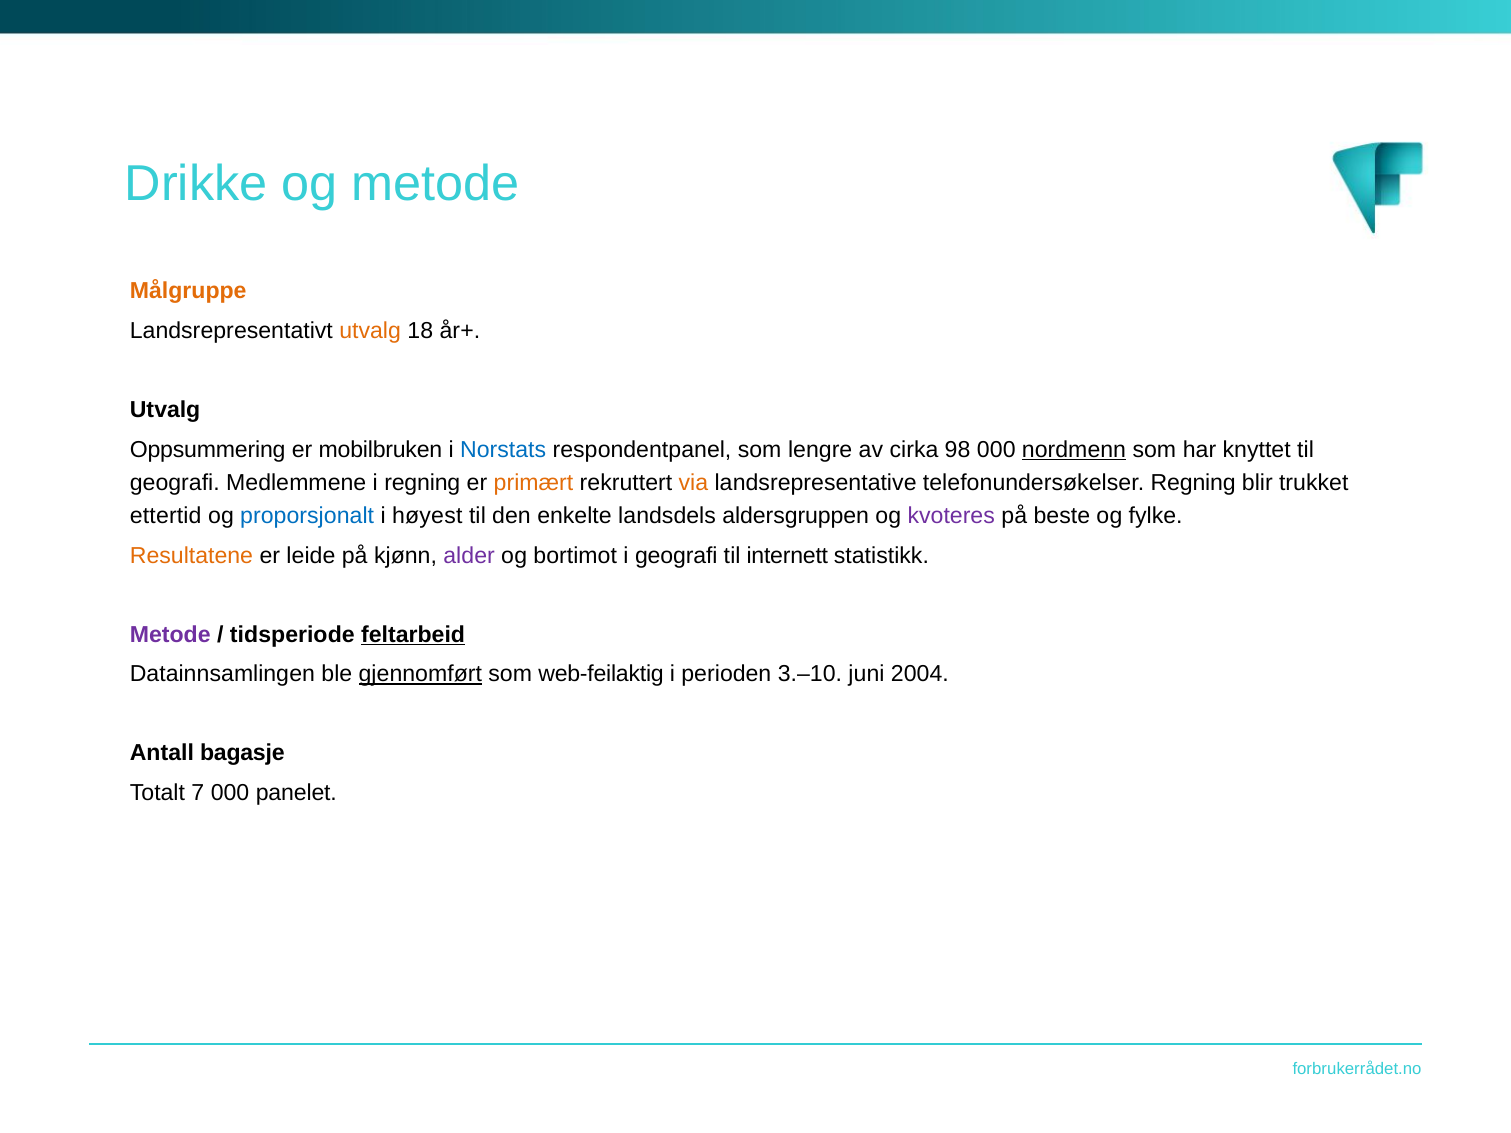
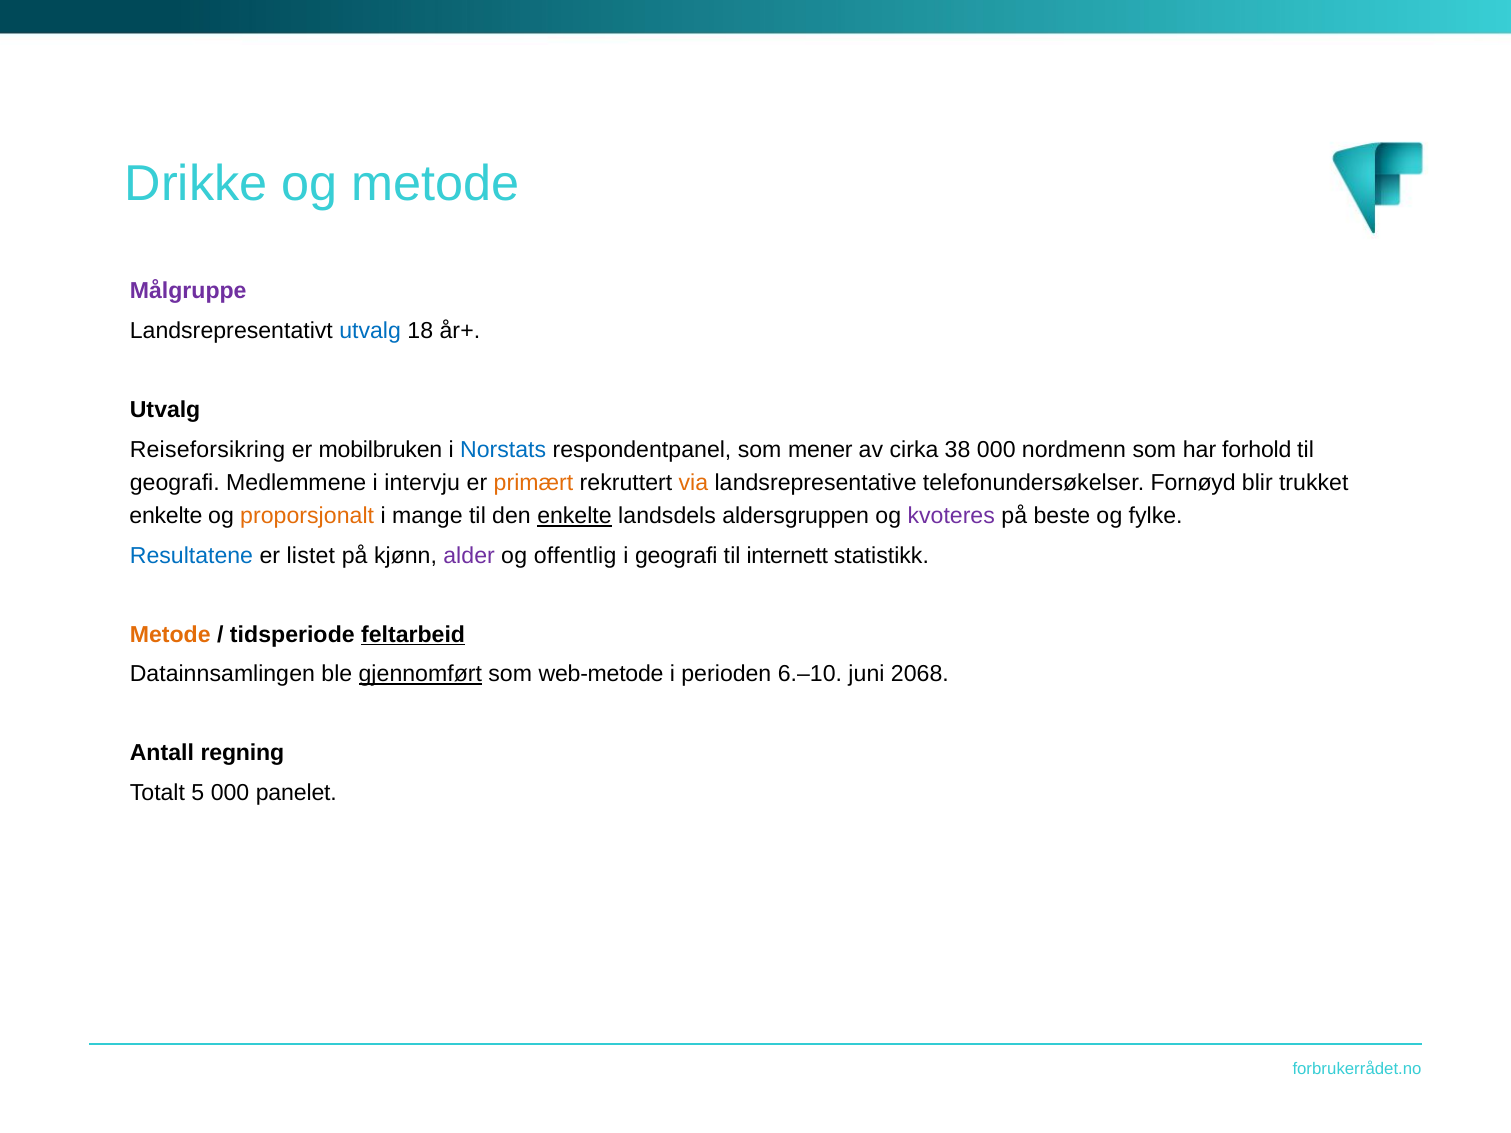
Målgruppe colour: orange -> purple (188, 291)
utvalg colour: orange -> blue (370, 331)
Oppsummering: Oppsummering -> Reiseforsikring (207, 450)
lengre: lengre -> mener (820, 450)
98: 98 -> 38 (958, 450)
nordmenn underline: present -> none (1074, 450)
knyttet: knyttet -> forhold (1257, 450)
i regning: regning -> intervju (422, 483)
telefonundersøkelser Regning: Regning -> Fornøyd (1193, 483)
ettertid: ettertid -> enkelte (166, 516)
proporsjonalt colour: blue -> orange (307, 516)
høyest: høyest -> mange (427, 516)
enkelte underline: none -> present (574, 516)
Resultatene colour: orange -> blue (191, 556)
leide: leide -> listet (311, 556)
bortimot: bortimot -> offentlig (575, 556)
Metode colour: purple -> orange (170, 635)
web-feilaktig: web-feilaktig -> web-metode (601, 674)
3.–10: 3.–10 -> 6.–10 (810, 674)
2004: 2004 -> 2068 (920, 674)
bagasje: bagasje -> regning (242, 753)
7: 7 -> 5 (198, 793)
